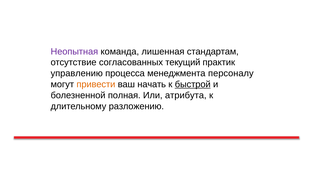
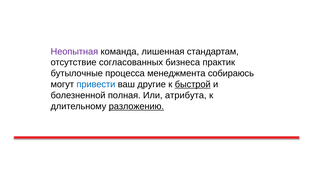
текущий: текущий -> бизнеса (183, 62)
управлению: управлению -> бутылочные (77, 73)
персоналу: персоналу -> собираюсь (231, 73)
привести colour: orange -> blue (96, 84)
начать: начать -> другие (152, 84)
разложению underline: none -> present (136, 106)
